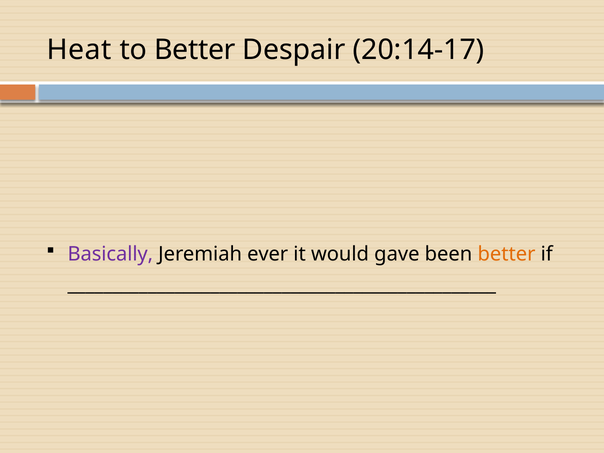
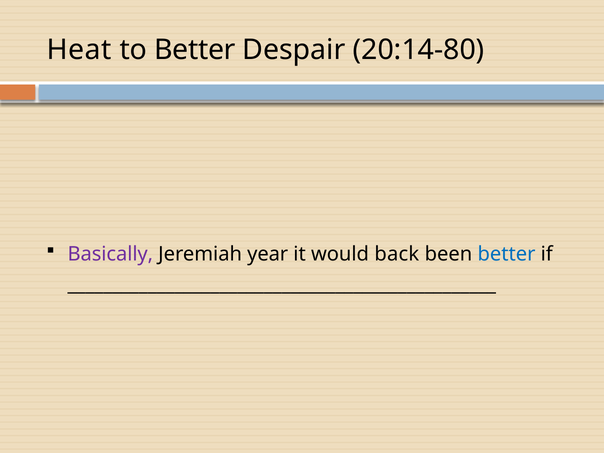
20:14-17: 20:14-17 -> 20:14-80 (419, 50)
ever: ever -> year (268, 254)
gave: gave -> back (397, 254)
better colour: orange -> blue (507, 254)
